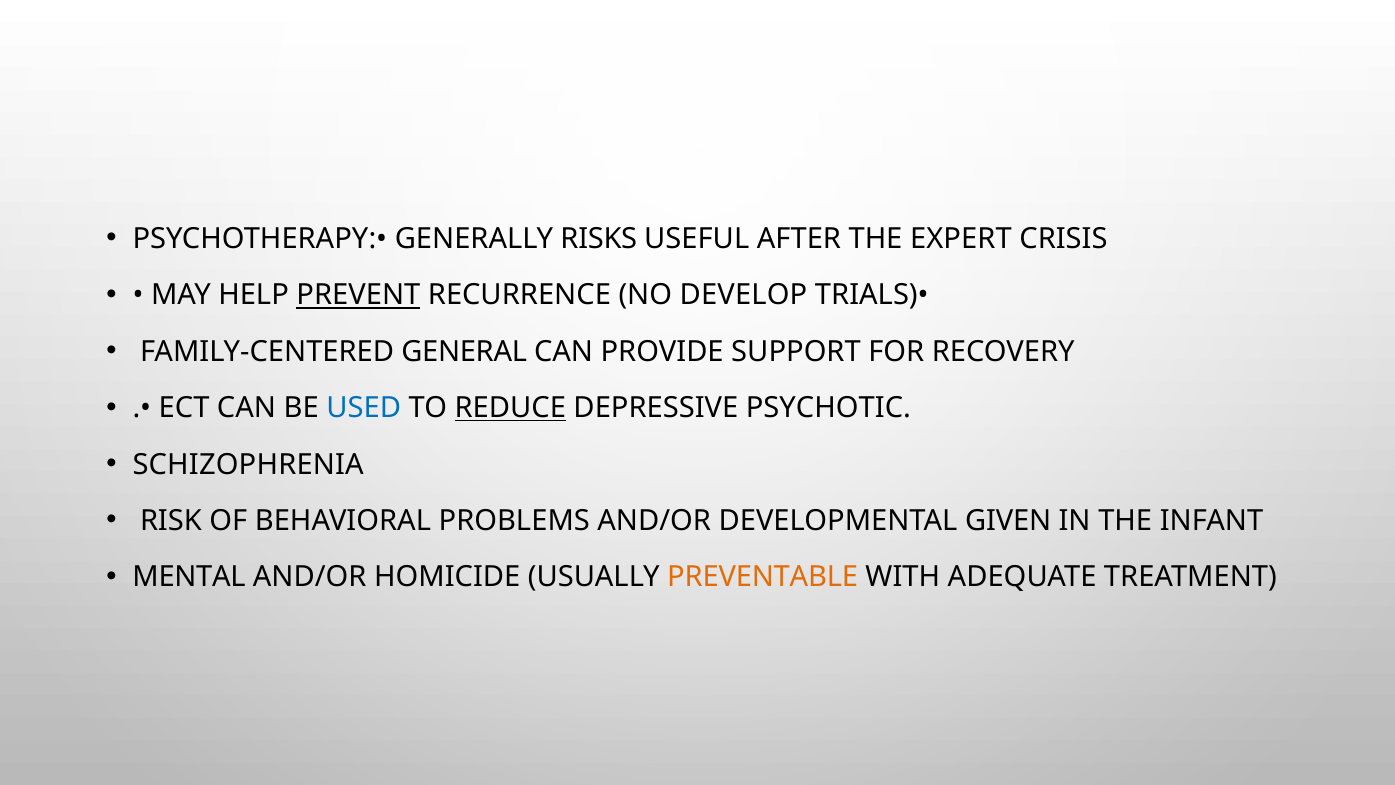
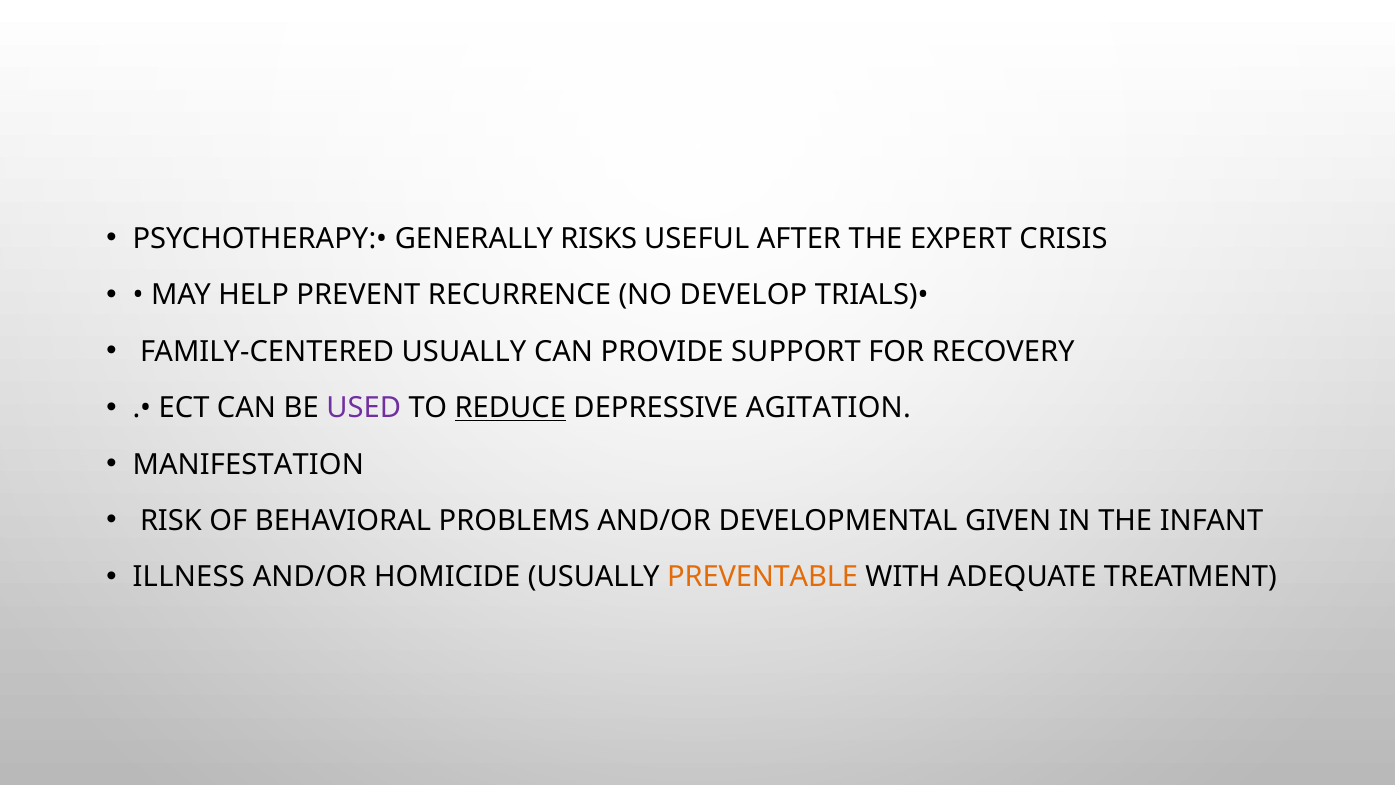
PREVENT underline: present -> none (358, 295)
FAMILY-CENTERED GENERAL: GENERAL -> USUALLY (464, 352)
USED colour: blue -> purple (364, 408)
PSYCHOTIC: PSYCHOTIC -> AGITATION (828, 408)
SCHIZOPHRENIA: SCHIZOPHRENIA -> MANIFESTATION (248, 464)
MENTAL: MENTAL -> ILLNESS (189, 577)
